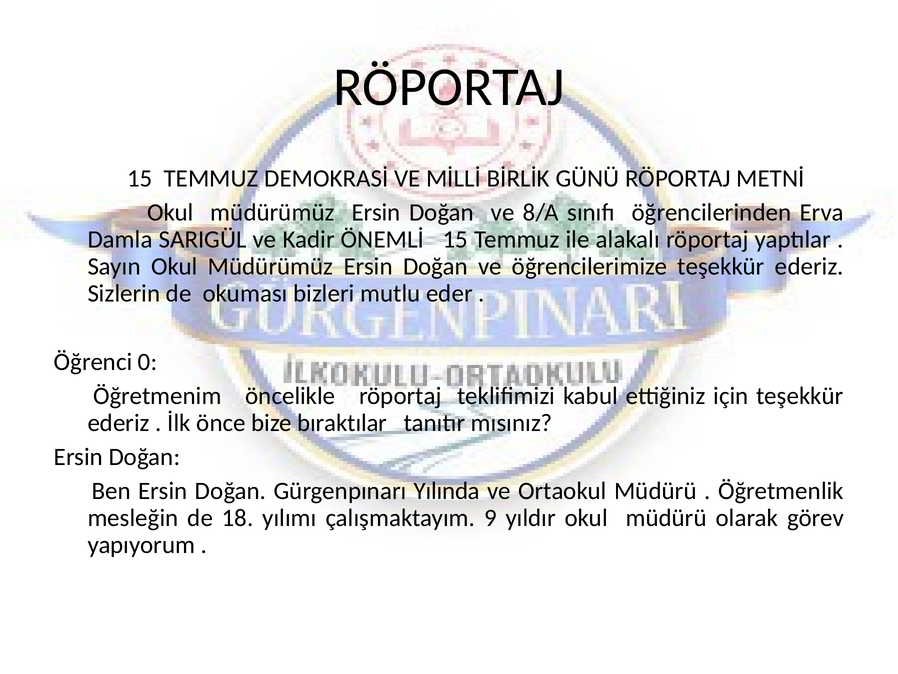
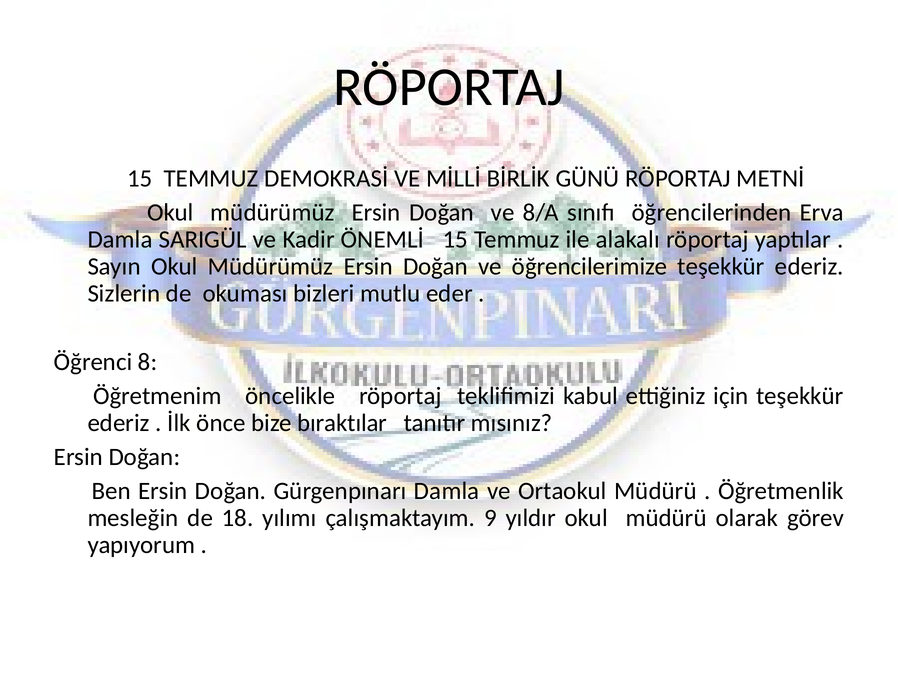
0: 0 -> 8 (148, 362)
Gürgenpınarı Yılında: Yılında -> Damla (447, 491)
